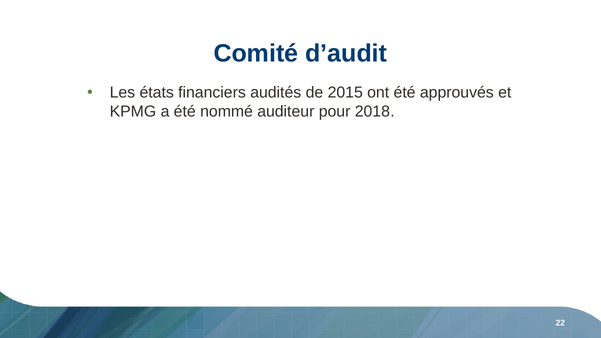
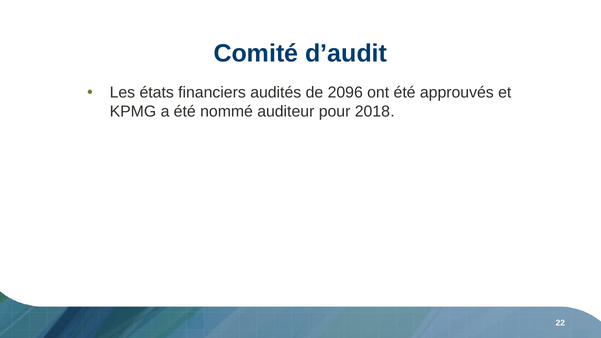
2015: 2015 -> 2096 (345, 93)
